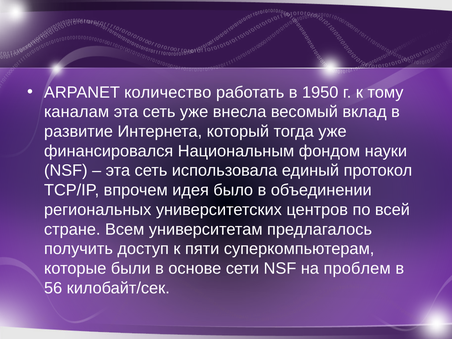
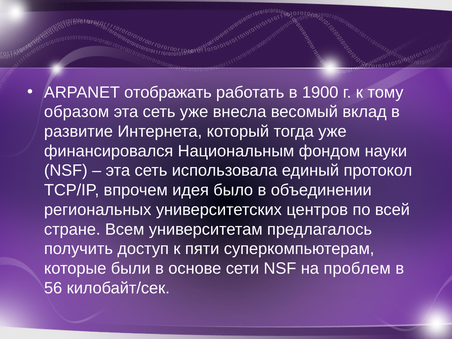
количество: количество -> отображать (168, 92)
1950: 1950 -> 1900 (320, 92)
каналам: каналам -> образом (77, 112)
